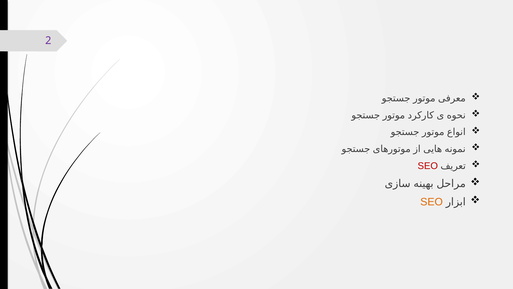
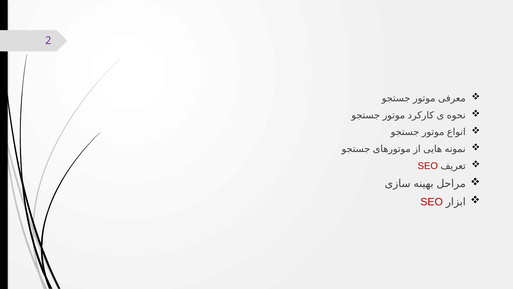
SEO colour: orange -> red (432, 202)
